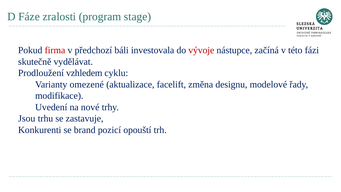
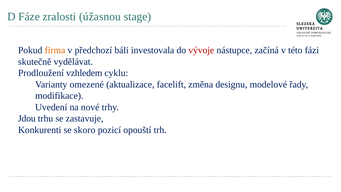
program: program -> úžasnou (100, 17)
firma colour: red -> orange (55, 50)
Jsou: Jsou -> Jdou (27, 118)
brand: brand -> skoro (85, 130)
